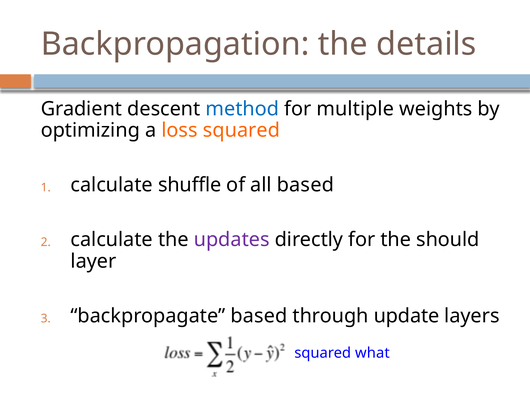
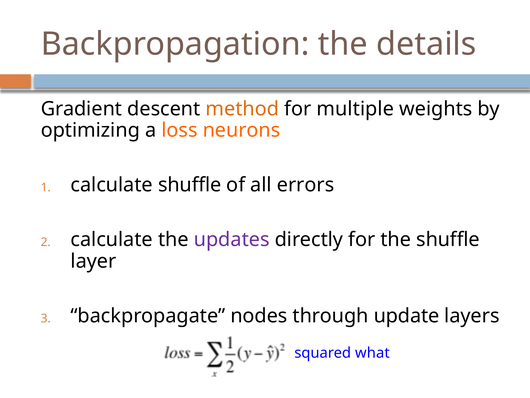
method colour: blue -> orange (242, 109)
loss squared: squared -> neurons (242, 130)
all based: based -> errors (306, 185)
the should: should -> shuffle (448, 239)
backpropagate based: based -> nodes (259, 316)
